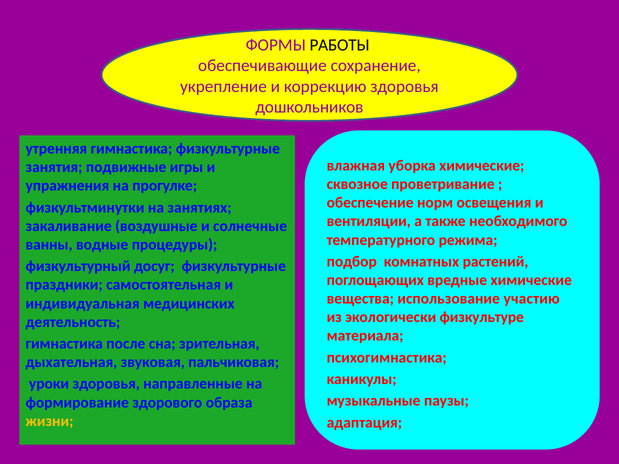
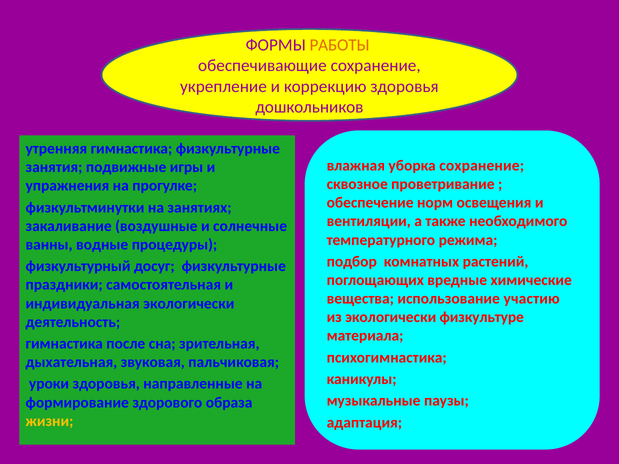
РАБОТЫ colour: black -> orange (340, 45)
уборка химические: химические -> сохранение (482, 166)
индивидуальная медицинских: медицинских -> экологически (189, 304)
